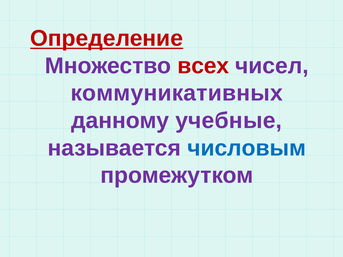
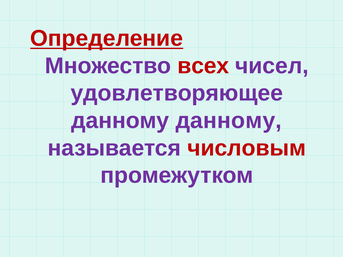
коммуникативных: коммуникативных -> удовлетворяющее (177, 93)
данному учебные: учебные -> данному (229, 121)
числовым colour: blue -> red (247, 148)
